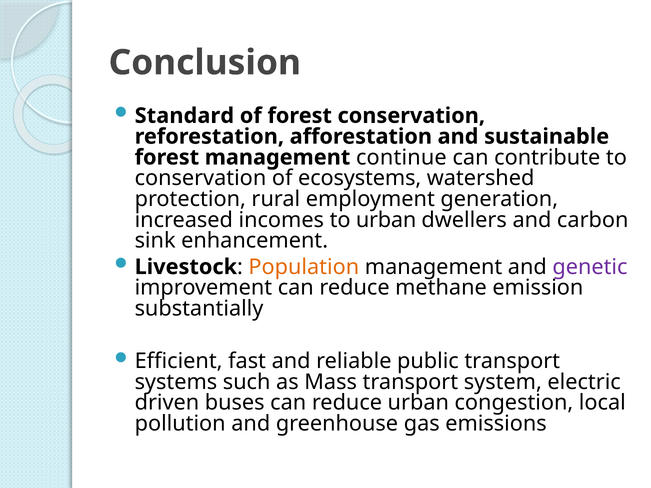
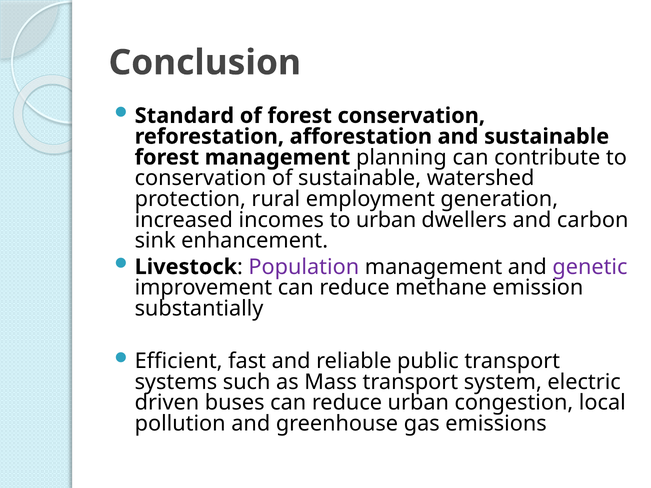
continue: continue -> planning (401, 157)
of ecosystems: ecosystems -> sustainable (360, 178)
Population colour: orange -> purple (304, 267)
